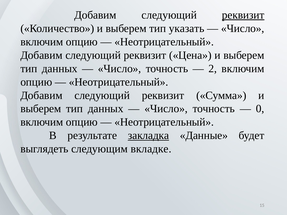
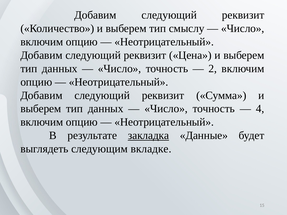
реквизит underline: present -> none (243, 15)
указать: указать -> смыслу (187, 28)
0: 0 -> 4 (260, 109)
